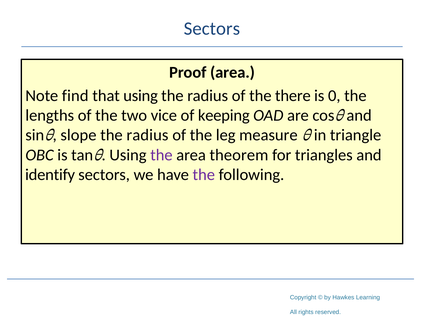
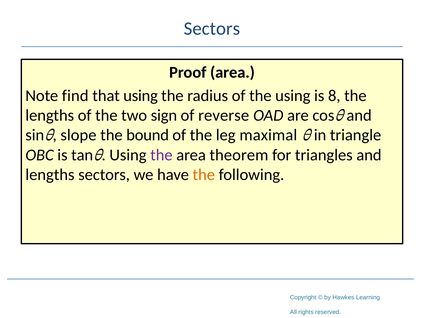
the there: there -> using (293, 96)
0: 0 -> 8 (334, 96)
vice: vice -> sign (164, 115)
keeping: keeping -> reverse (224, 115)
radius: radius -> bound (148, 135)
measure: measure -> maximal (268, 135)
identify: identify -> lengths (50, 175)
the colour: purple -> orange (204, 175)
